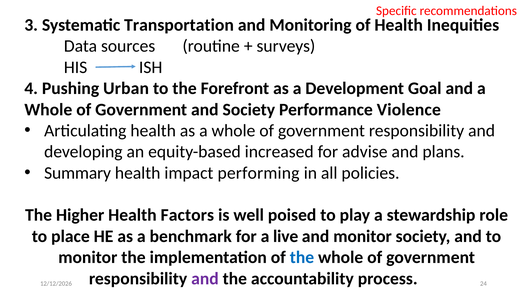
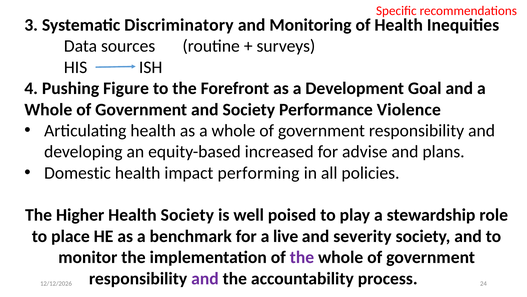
Transportation: Transportation -> Discriminatory (179, 25)
Urban: Urban -> Figure (126, 88)
Summary: Summary -> Domestic (78, 173)
Health Factors: Factors -> Society (187, 215)
and monitor: monitor -> severity (362, 236)
the colour: blue -> purple (302, 257)
